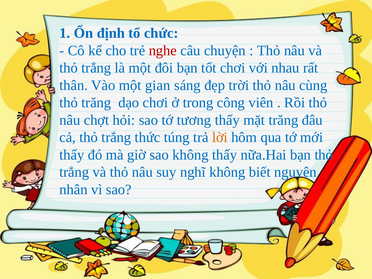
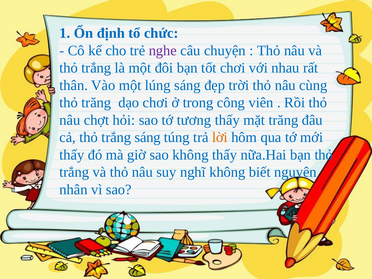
nghe colour: red -> purple (163, 51)
gian: gian -> lúng (158, 85)
trắng thức: thức -> sáng (148, 137)
